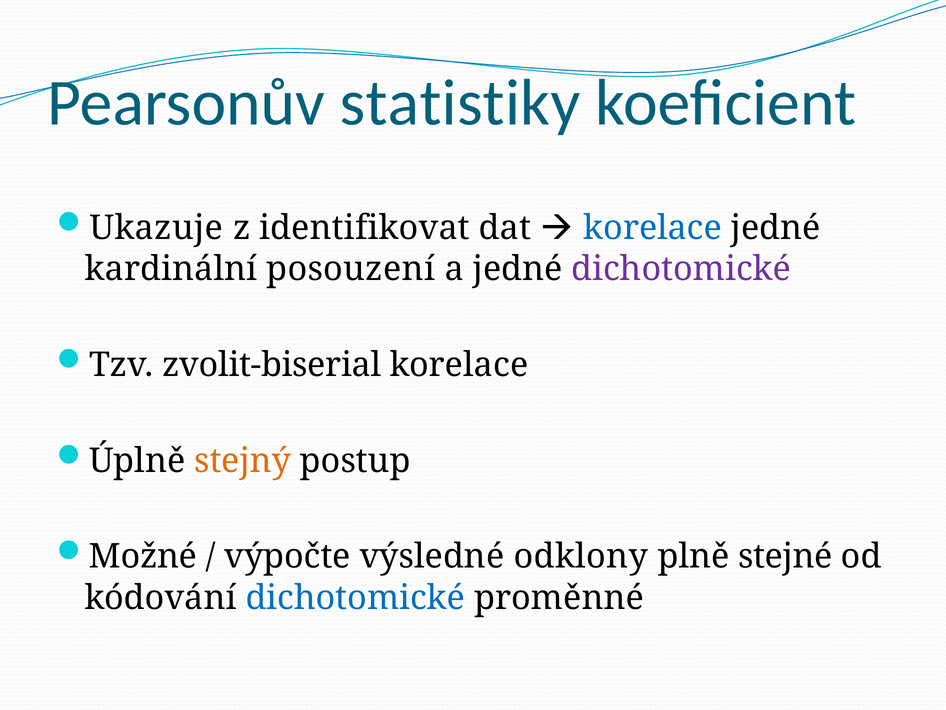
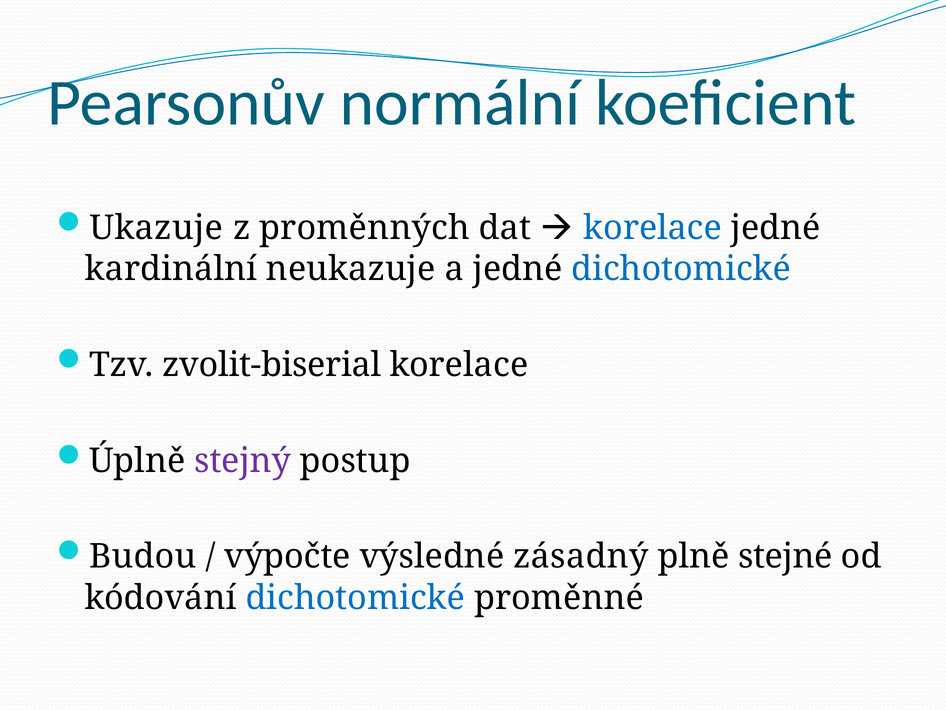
statistiky: statistiky -> normální (460, 103)
identifikovat: identifikovat -> proměnných (365, 228)
posouzení: posouzení -> neukazuje (351, 269)
dichotomické colour: purple -> blue (681, 269)
stejný colour: orange -> purple (243, 461)
Možné: Možné -> Budou (143, 556)
odklony: odklony -> zásadný (581, 556)
